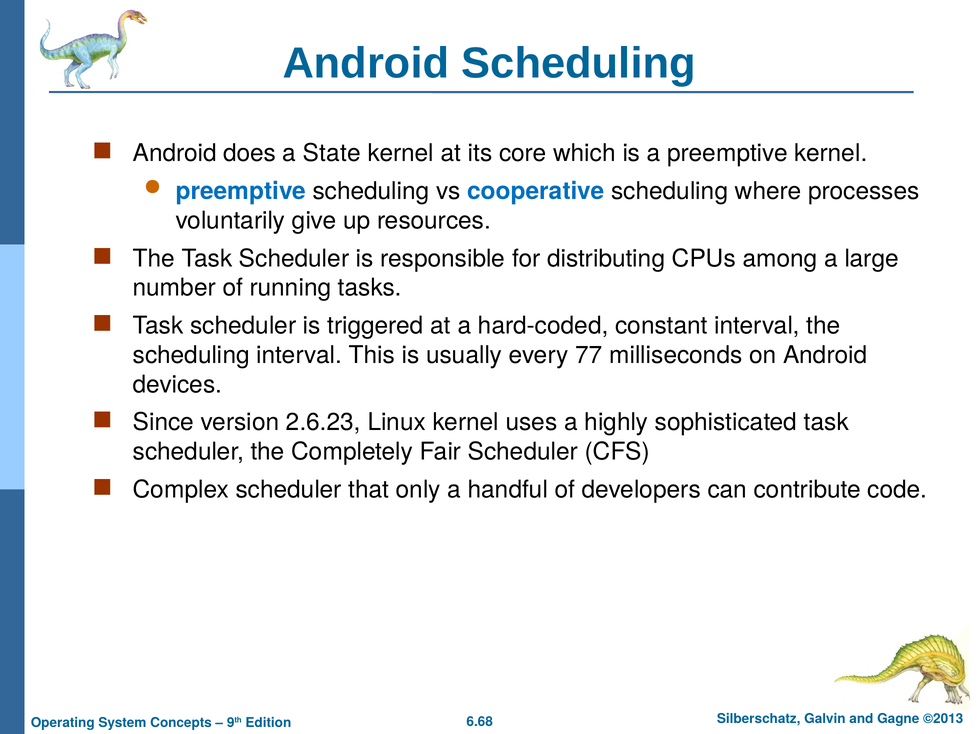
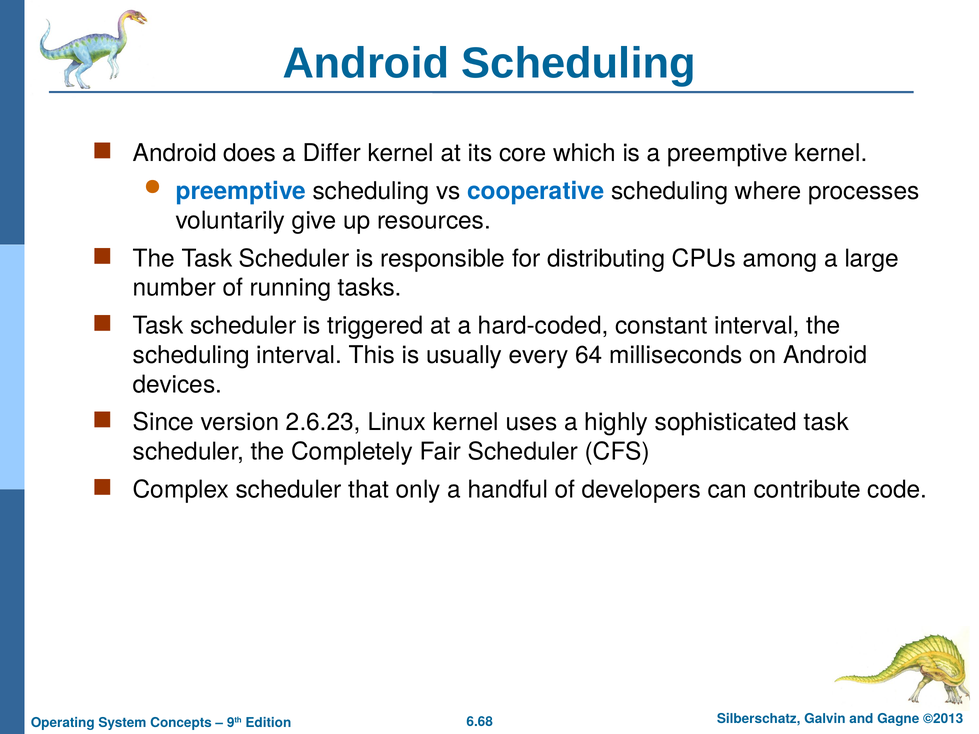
State: State -> Differ (332, 153)
77: 77 -> 64 (589, 355)
